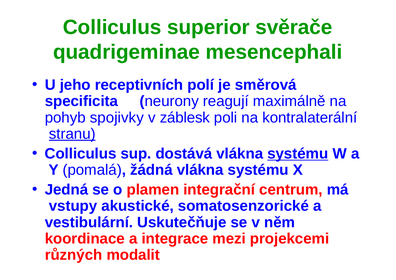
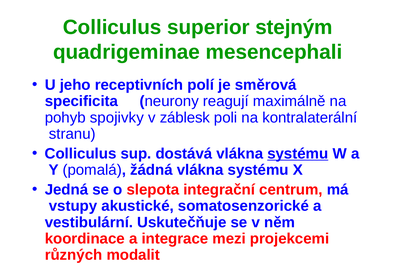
svěrače: svěrače -> stejným (294, 27)
stranu underline: present -> none (72, 134)
plamen: plamen -> slepota (153, 190)
